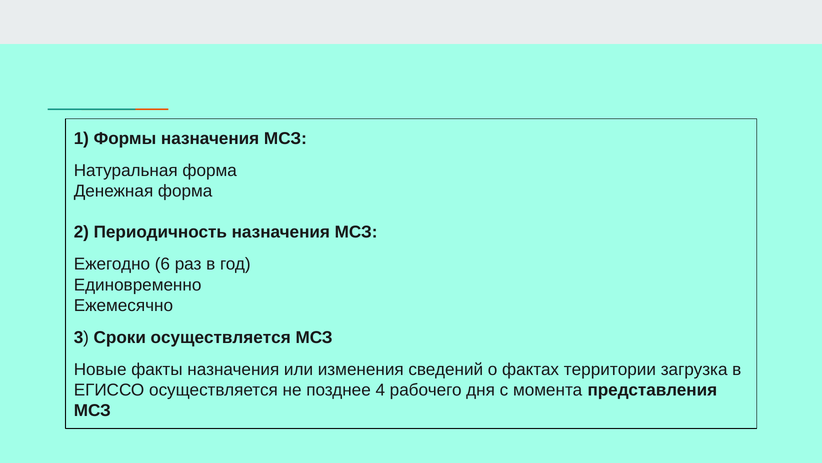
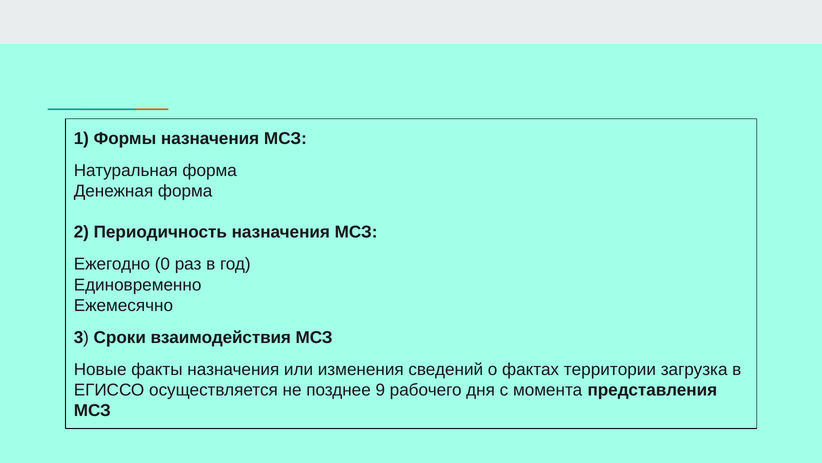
6: 6 -> 0 (162, 264)
Сроки осуществляется: осуществляется -> взаимодействия (221, 337)
4: 4 -> 9 (380, 390)
